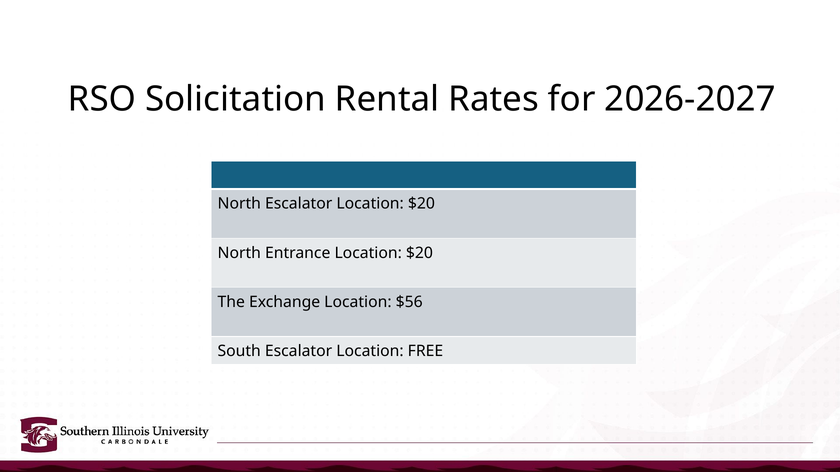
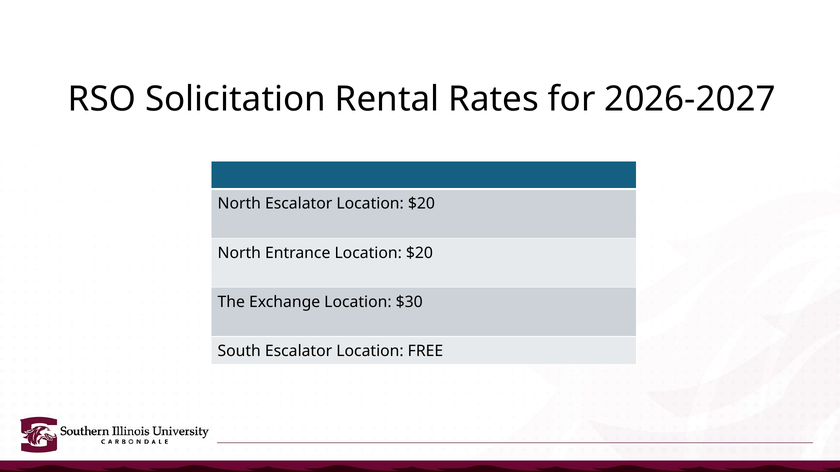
$56: $56 -> $30 (409, 302)
